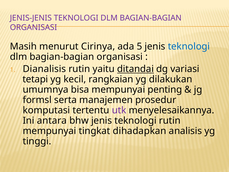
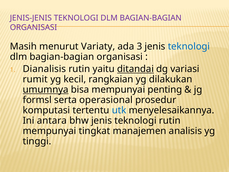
Cirinya: Cirinya -> Variaty (98, 46)
5: 5 -> 3 (139, 46)
tetapi: tetapi -> rumit (35, 79)
umumnya underline: none -> present (46, 89)
manajemen: manajemen -> operasional (106, 100)
utk colour: purple -> blue (119, 110)
dihadapkan: dihadapkan -> manajemen (140, 131)
